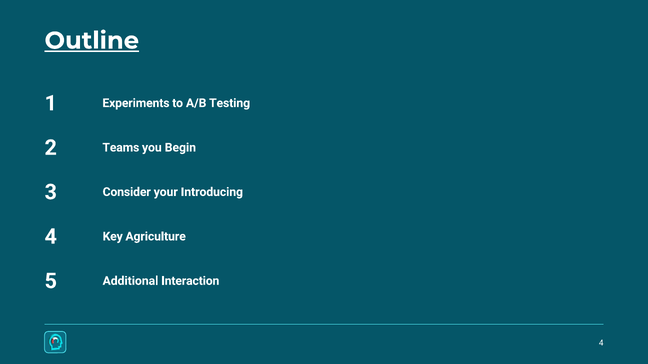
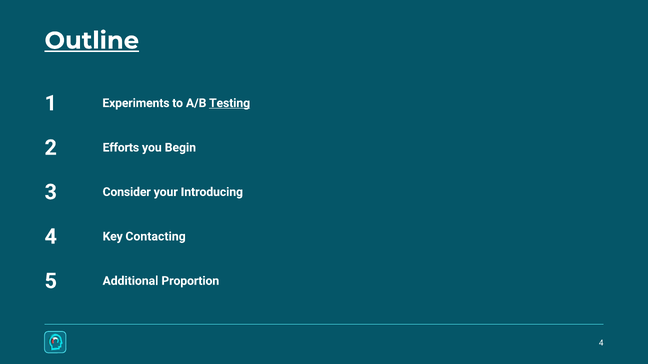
Testing underline: none -> present (230, 103)
Teams: Teams -> Efforts (121, 148)
Agriculture: Agriculture -> Contacting (156, 237)
Interaction: Interaction -> Proportion (190, 281)
